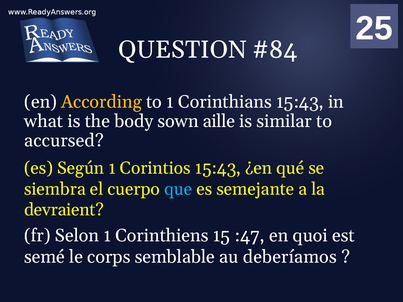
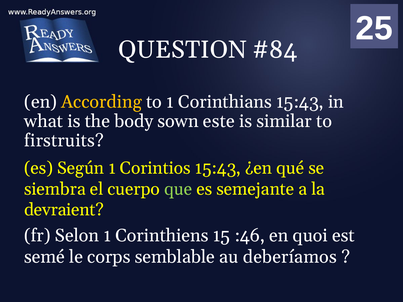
aille: aille -> este (219, 121)
accursed: accursed -> firstruits (64, 141)
que colour: light blue -> light green (178, 189)
:47: :47 -> :46 (250, 236)
